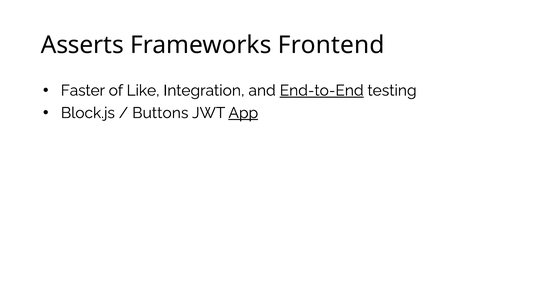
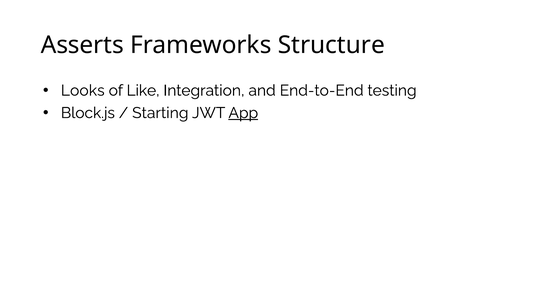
Frontend: Frontend -> Structure (331, 45)
Faster: Faster -> Looks (83, 90)
End-to-End underline: present -> none (322, 90)
Buttons: Buttons -> Starting (160, 113)
